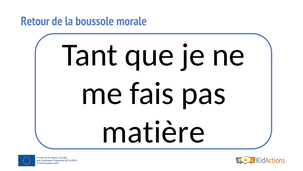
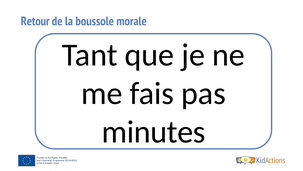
matière: matière -> minutes (154, 132)
